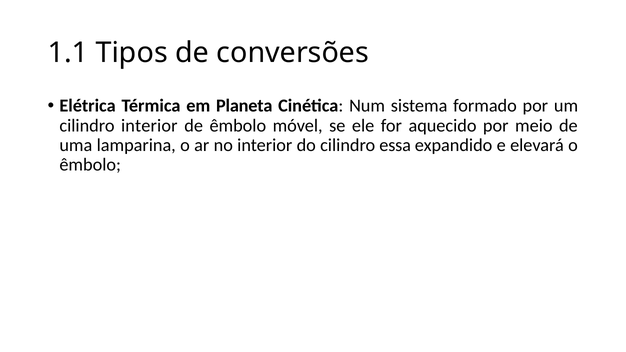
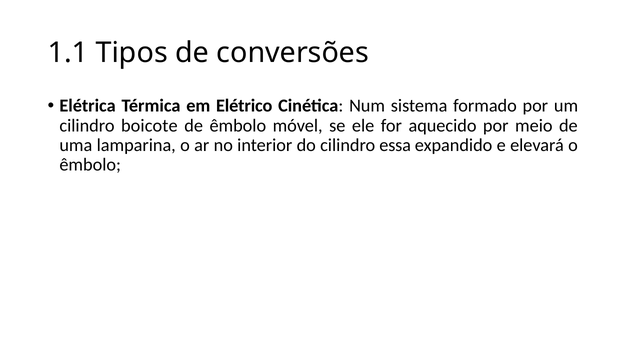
Planeta: Planeta -> Elétrico (244, 106)
cilindro interior: interior -> boicote (149, 126)
